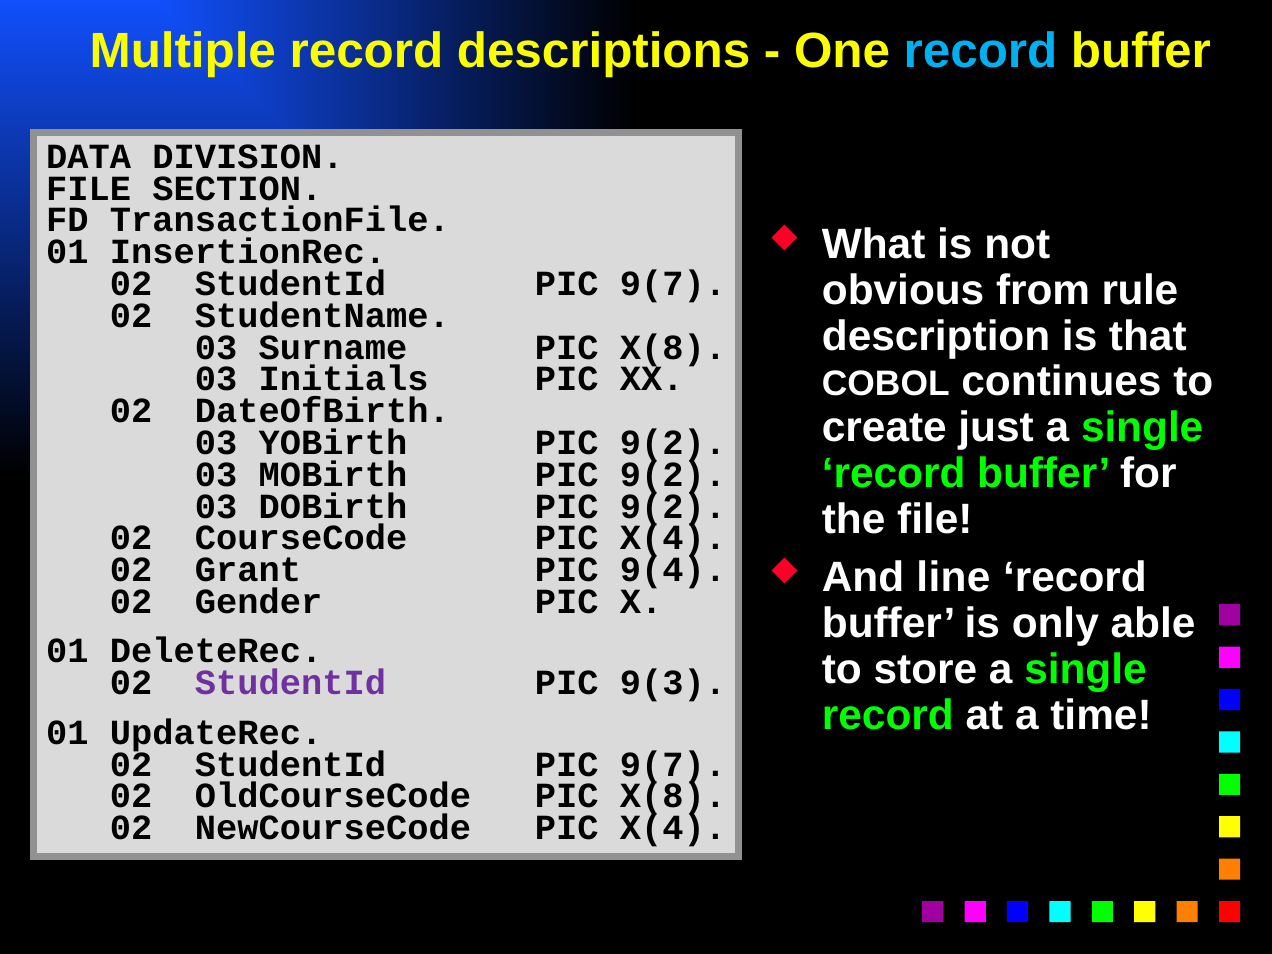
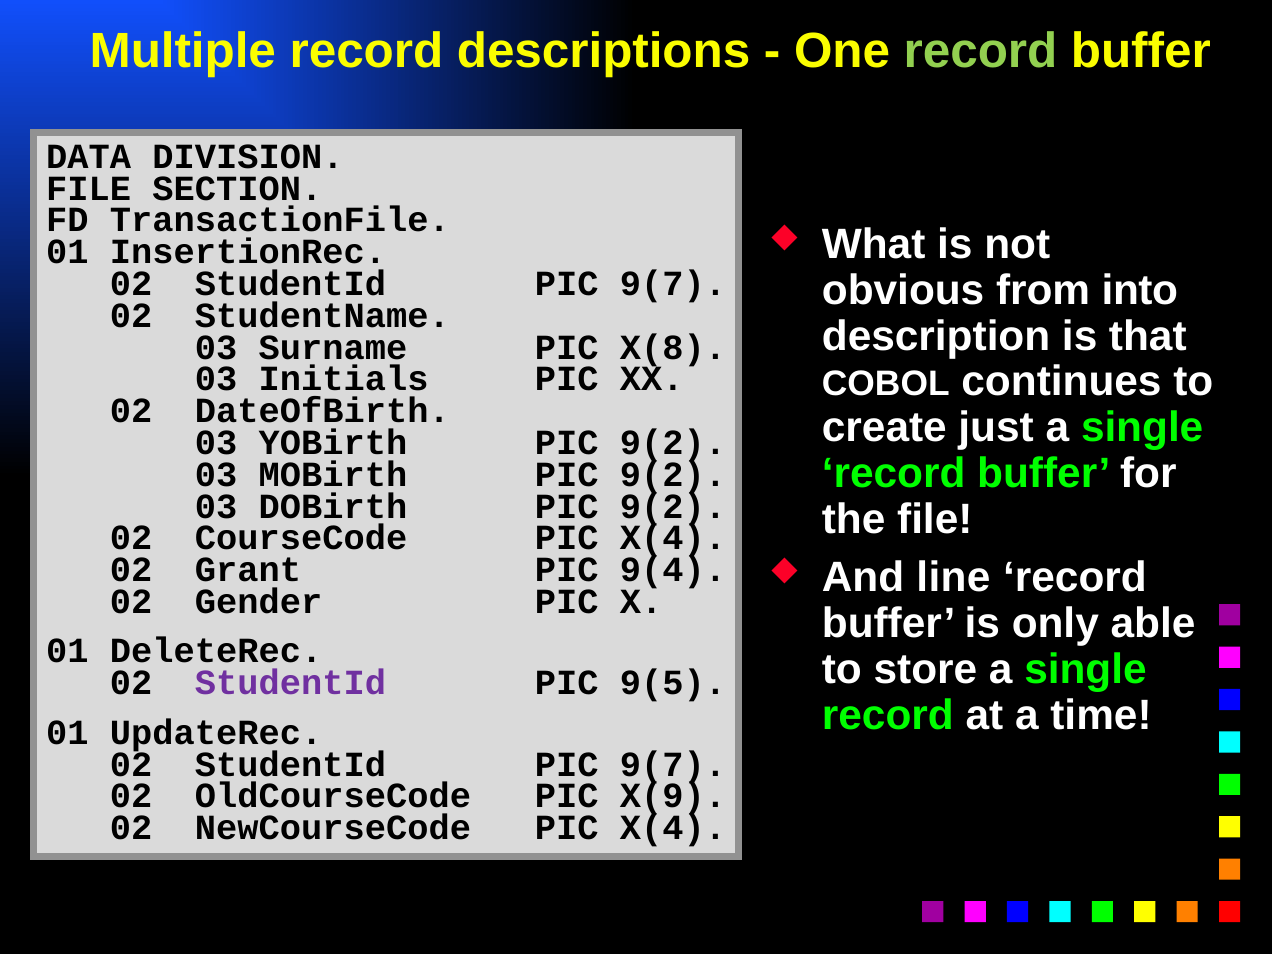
record colour: light blue -> light green (981, 51)
rule: rule -> into (1140, 290)
9(3: 9(3 -> 9(5 (673, 683)
OldCourseCode PIC X(8: X(8 -> X(9 (673, 796)
